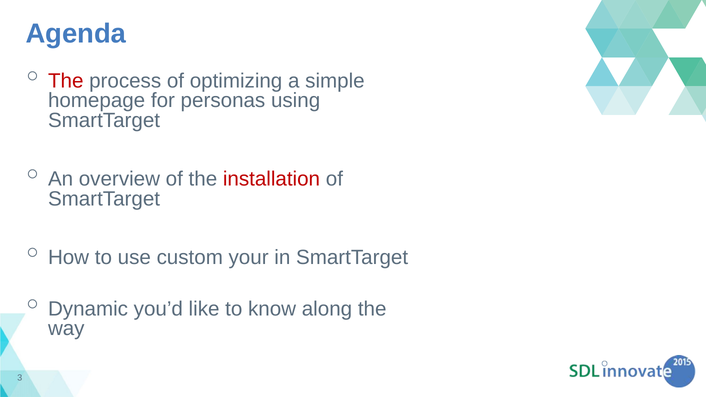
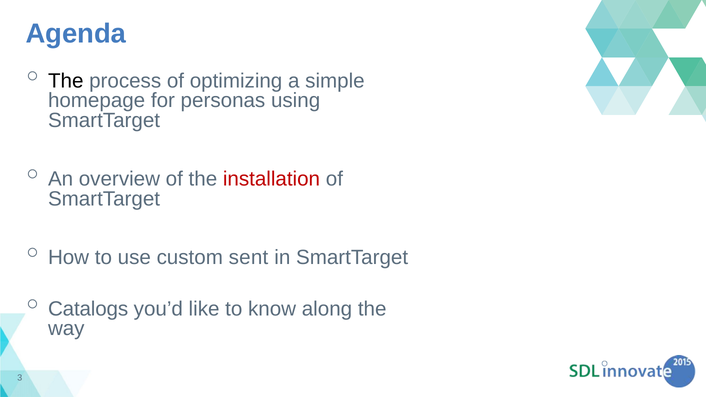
The colour: red -> black (66, 81)
your: your -> sent (248, 257)
Dynamic: Dynamic -> Catalogs (88, 309)
